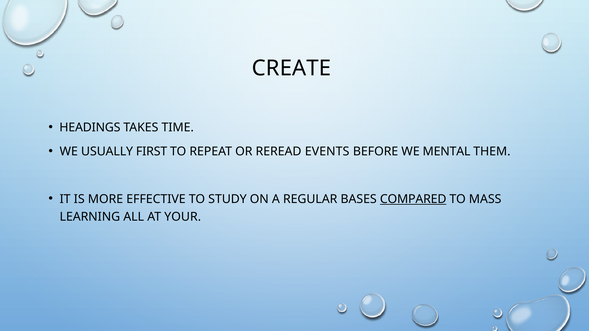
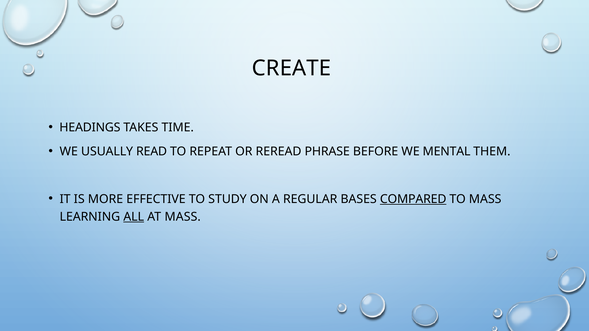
FIRST: FIRST -> READ (152, 152)
EVENTS: EVENTS -> PHRASE (327, 152)
ALL underline: none -> present (134, 217)
AT YOUR: YOUR -> MASS (183, 217)
